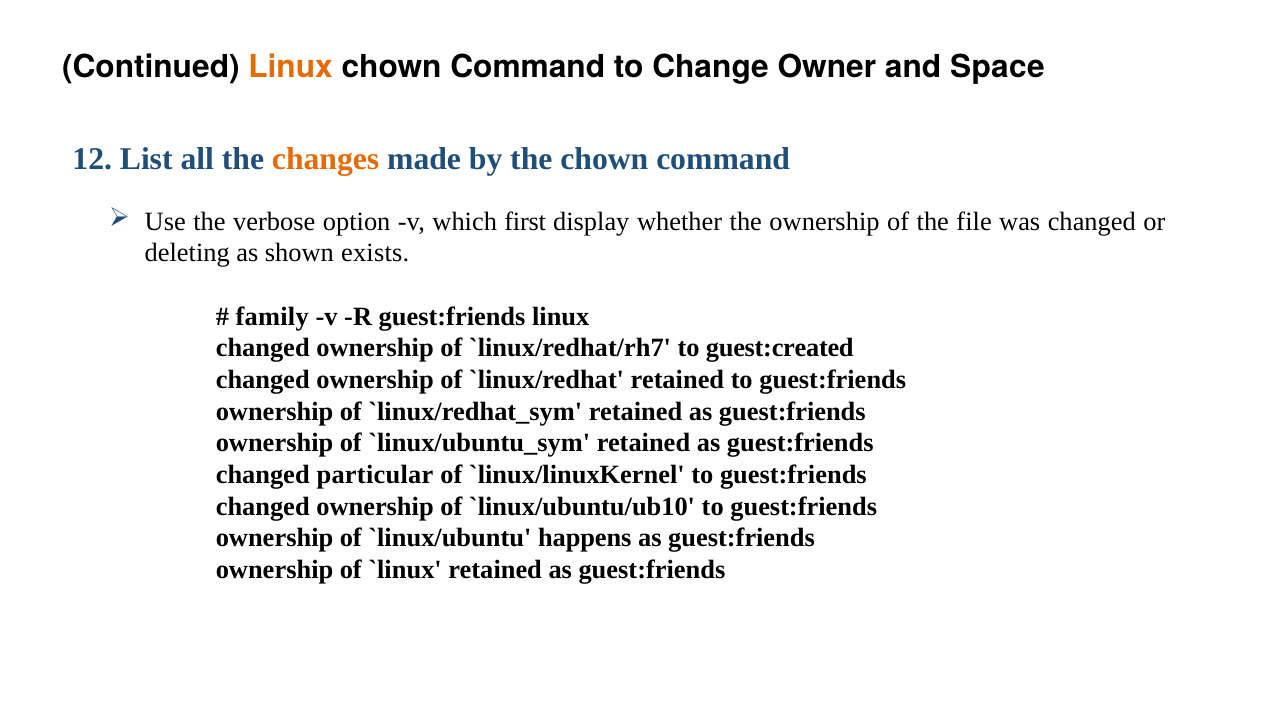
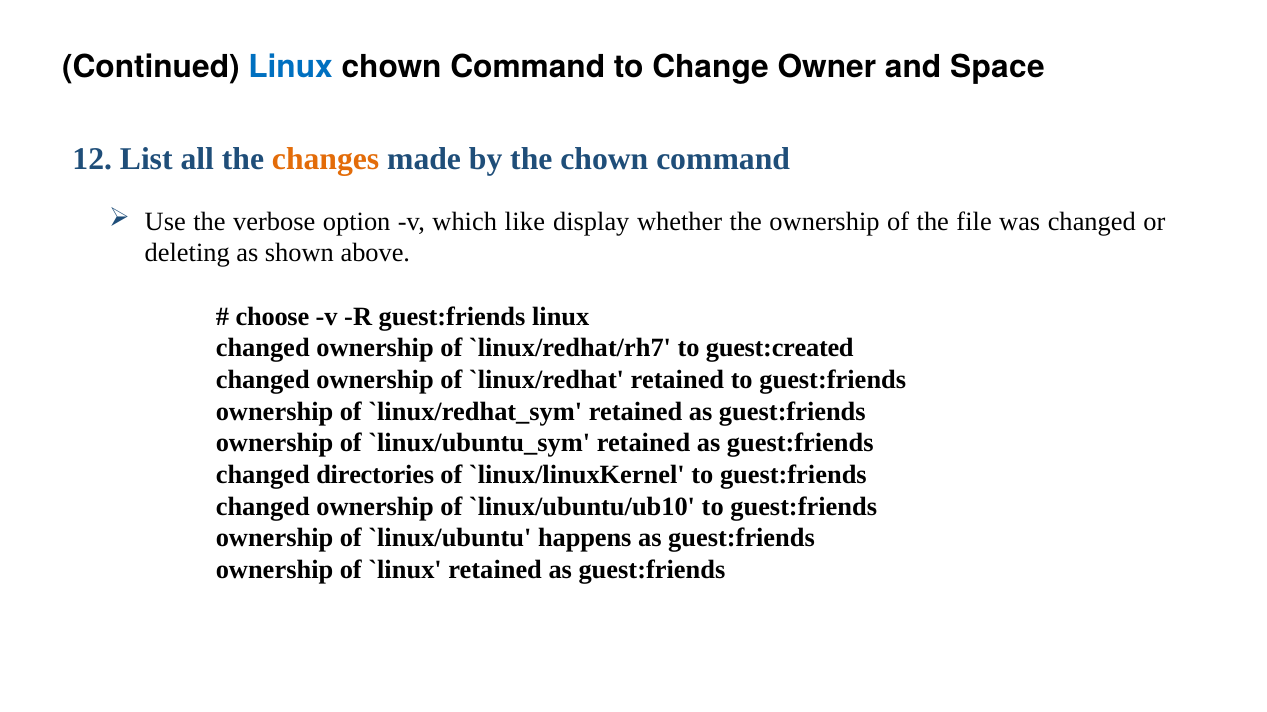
Linux colour: orange -> blue (291, 67)
first: first -> like (525, 222)
exists: exists -> above (375, 253)
family: family -> choose (272, 317)
particular: particular -> directories (375, 475)
